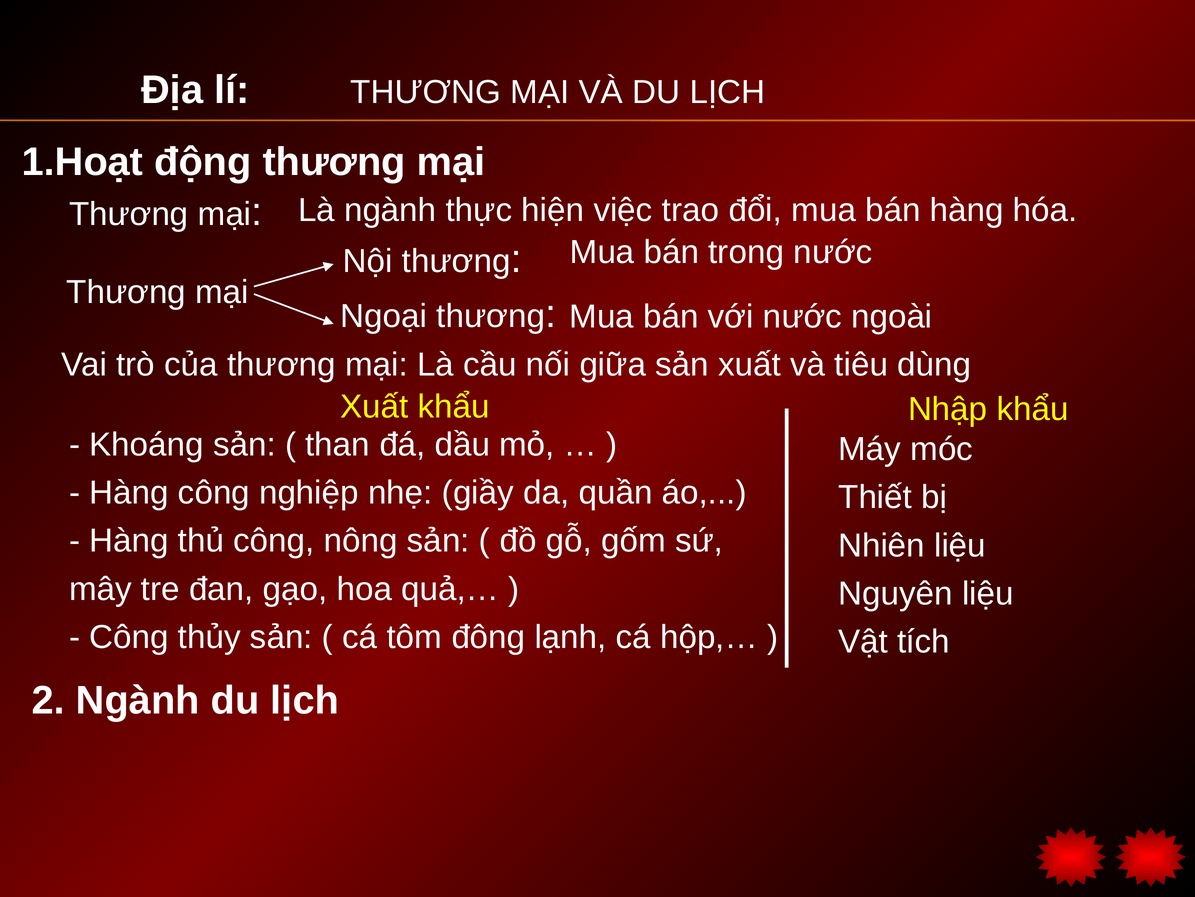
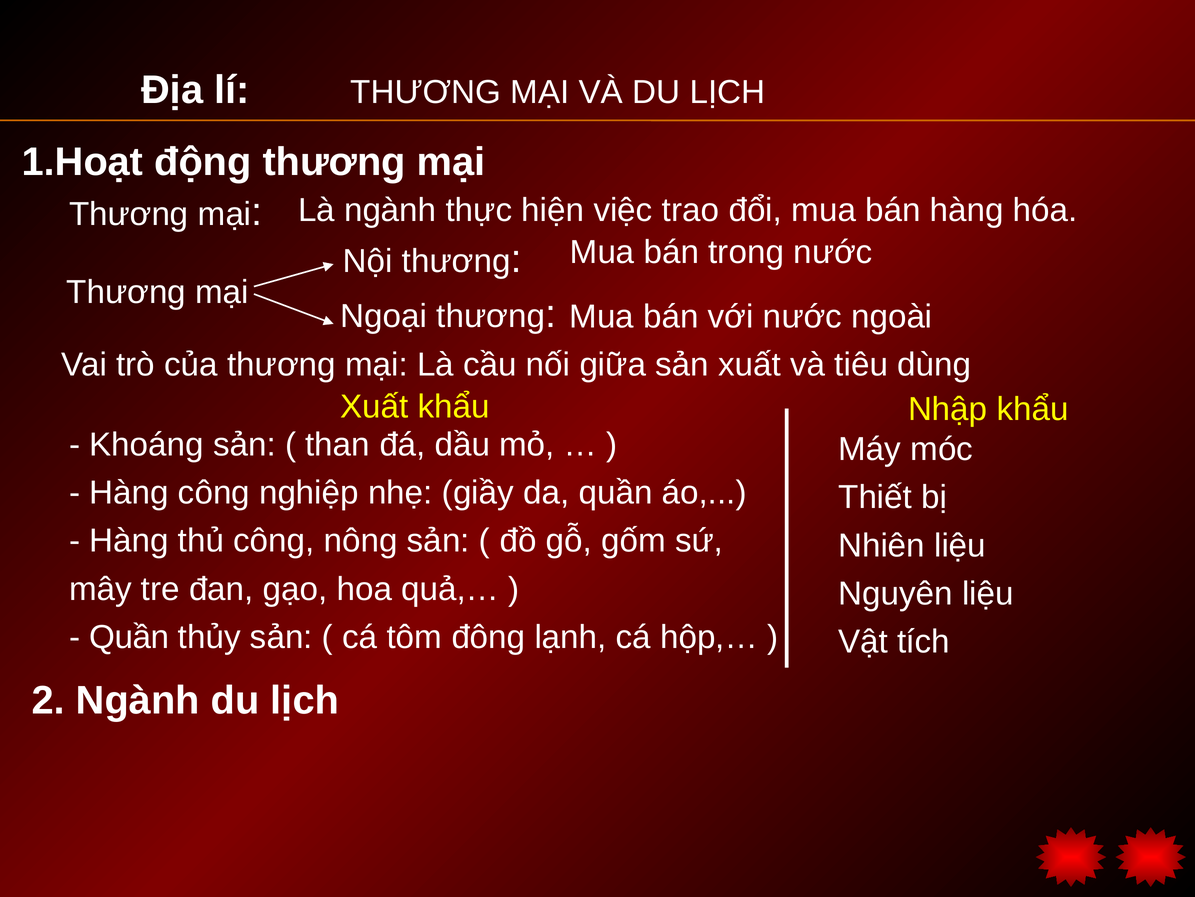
Công: Công -> Quần (129, 637)
